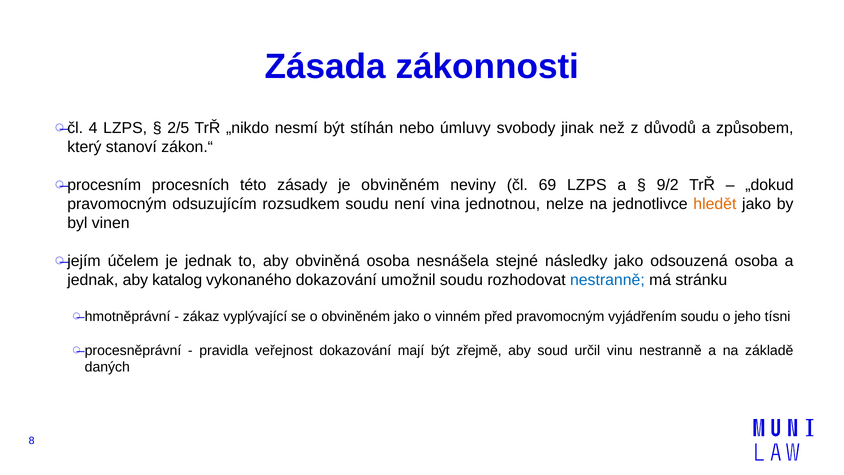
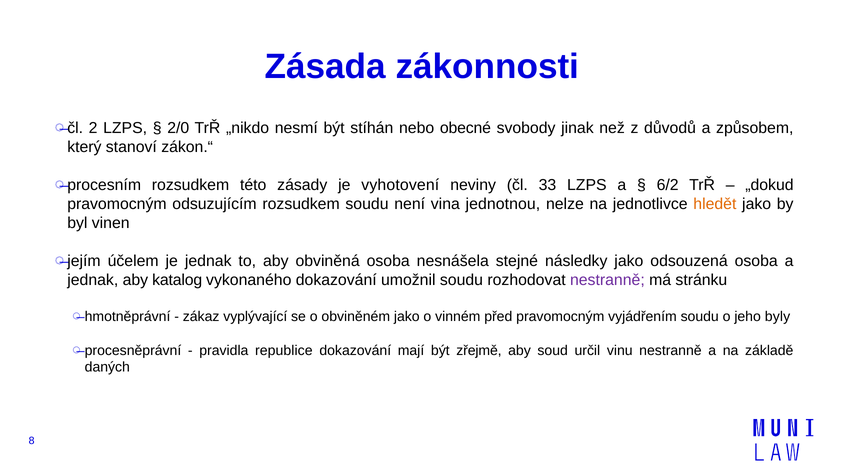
4: 4 -> 2 (93, 128)
2/5: 2/5 -> 2/0 (178, 128)
úmluvy: úmluvy -> obecné (465, 128)
procesních: procesních -> rozsudkem (191, 185)
je obviněném: obviněném -> vyhotovení (400, 185)
69: 69 -> 33 (548, 185)
9/2: 9/2 -> 6/2 (668, 185)
nestranně colour: blue -> purple (607, 280)
tísni: tísni -> byly (778, 316)
veřejnost: veřejnost -> republice (284, 350)
